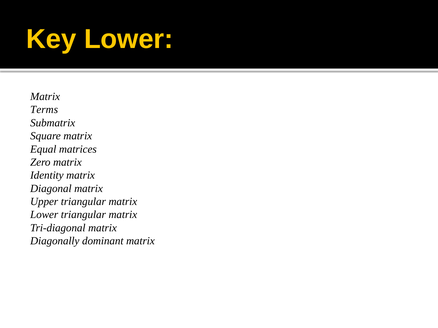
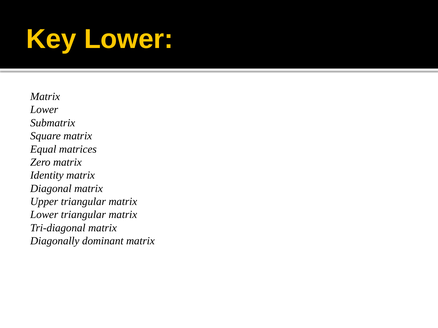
Terms: Terms -> Lower (44, 110)
